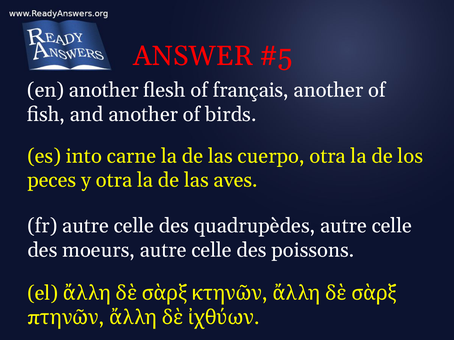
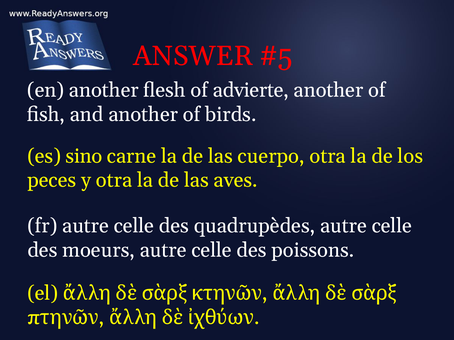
français: français -> advierte (251, 90)
into: into -> sino (84, 156)
